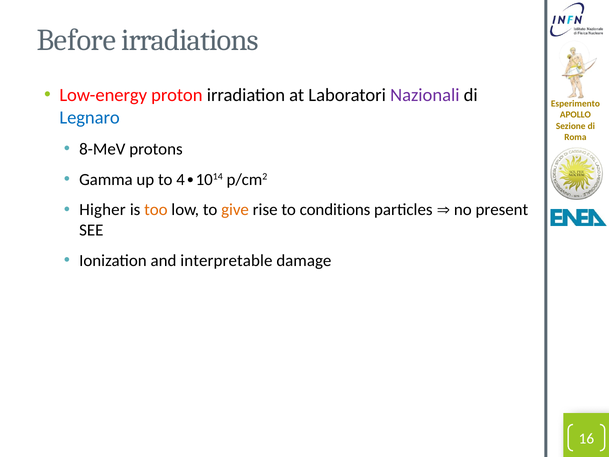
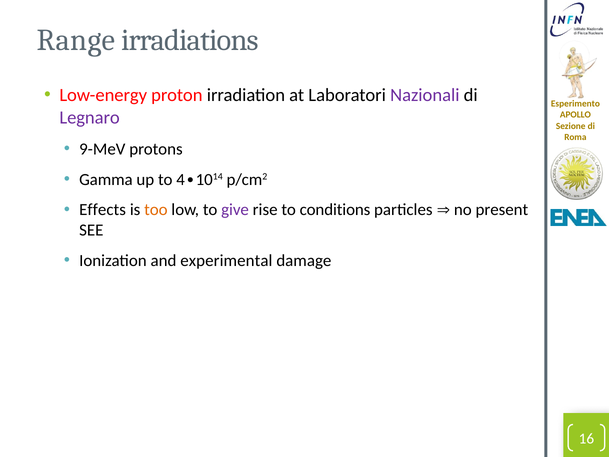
Before: Before -> Range (76, 40)
Legnaro colour: blue -> purple (90, 118)
8-MeV: 8-MeV -> 9-MeV (102, 149)
Higher: Higher -> Effects (103, 210)
give colour: orange -> purple (235, 210)
interpretable: interpretable -> experimental (226, 261)
